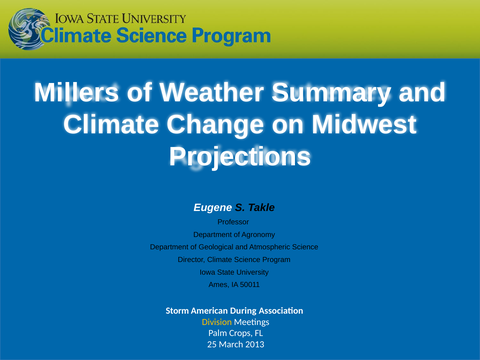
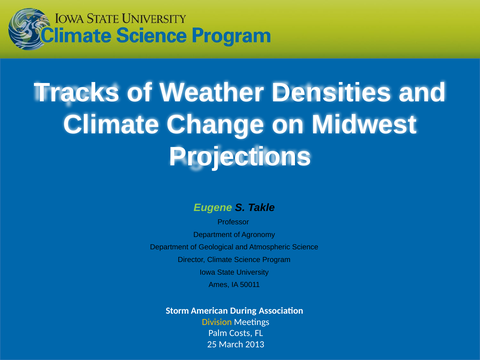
Millers: Millers -> Tracks (77, 93)
Summary: Summary -> Densities (331, 93)
Eugene colour: white -> light green (213, 208)
Crops: Crops -> Costs (241, 333)
